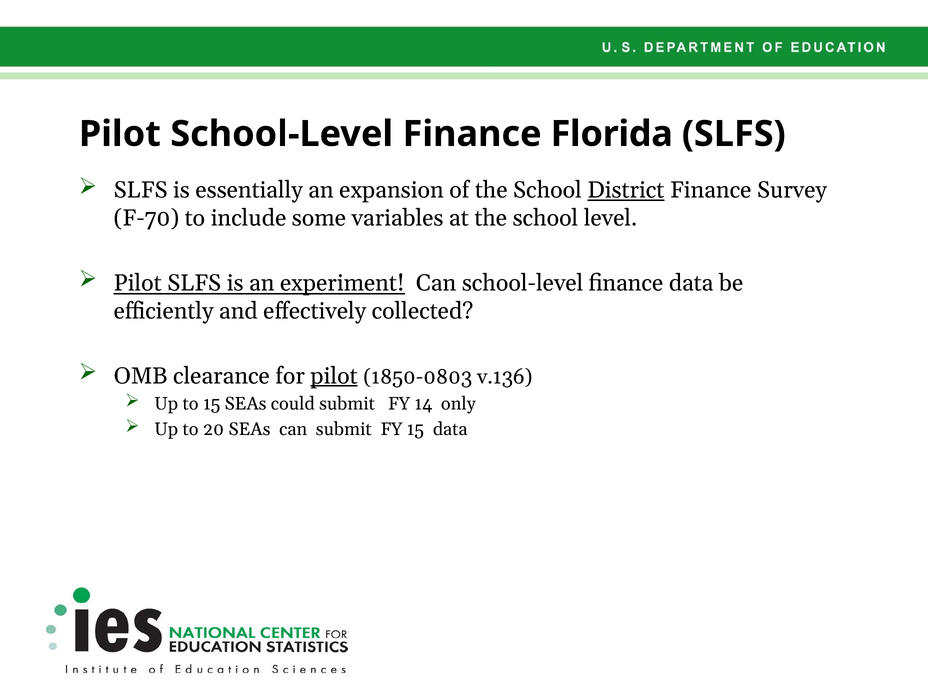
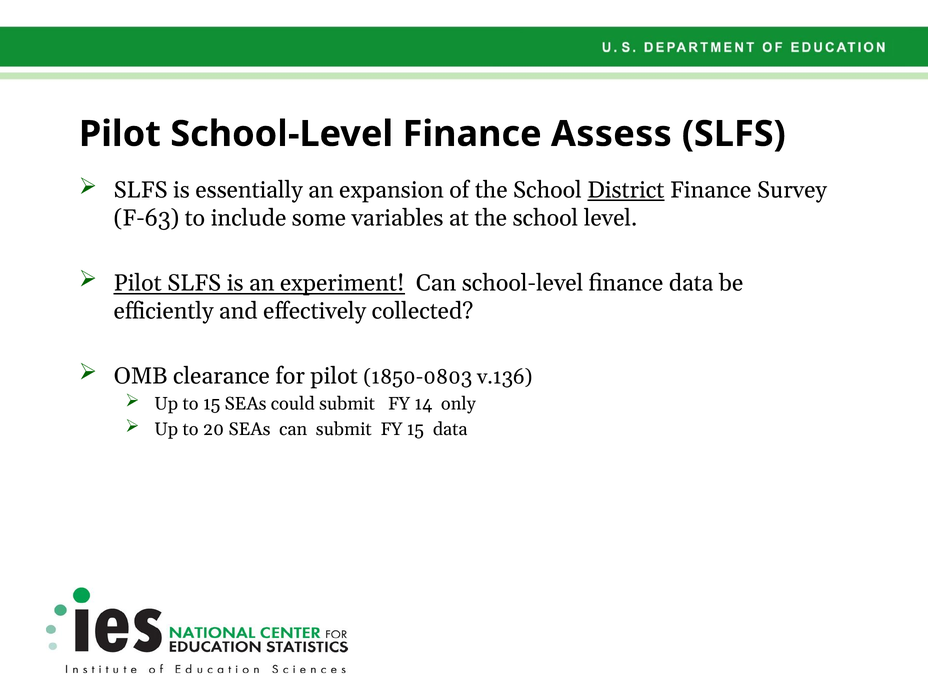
Florida: Florida -> Assess (611, 134)
F-70: F-70 -> F-63 (146, 218)
pilot underline: present -> none (334, 376)
